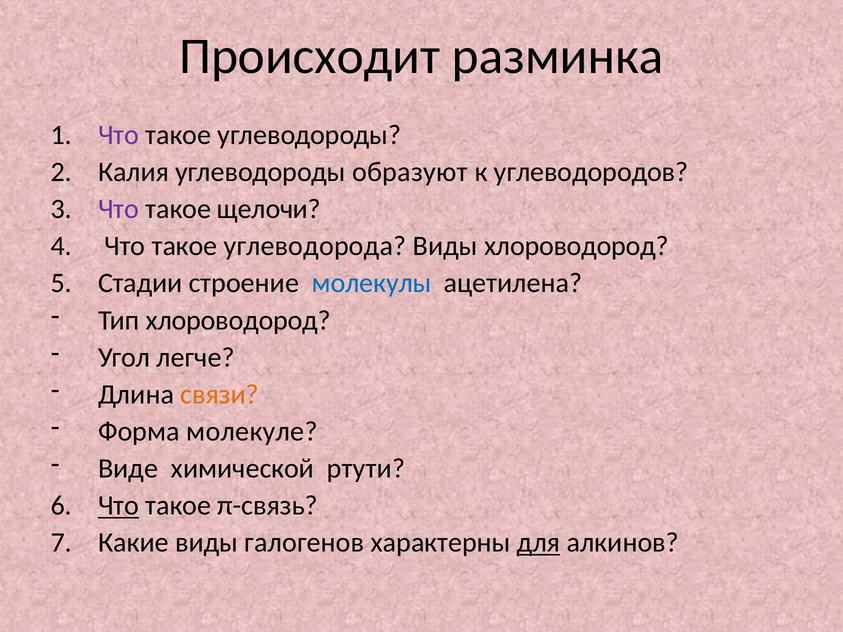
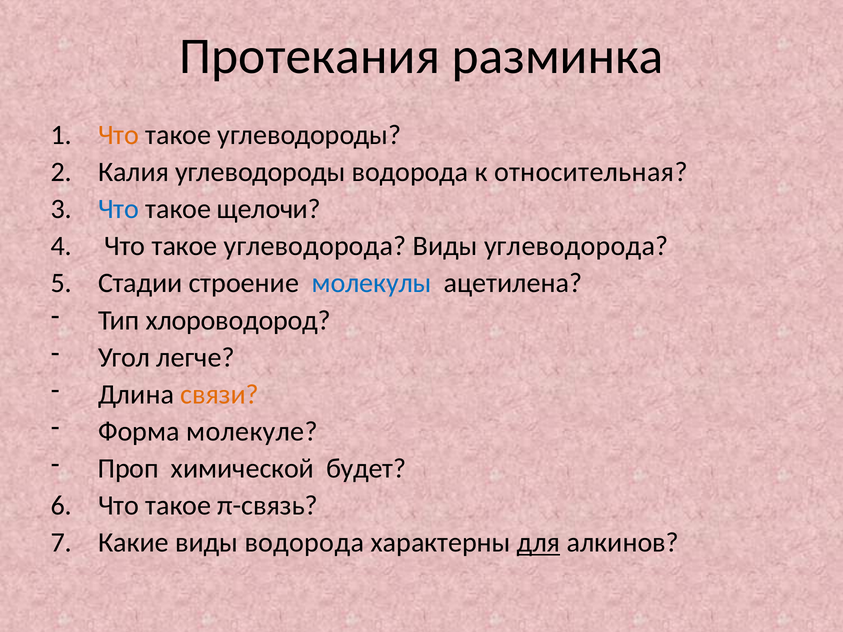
Происходит: Происходит -> Протекания (310, 56)
Что colour: purple -> orange (119, 135)
углеводороды образуют: образуют -> водорода (410, 172)
углеводородов: углеводородов -> относительная (591, 172)
Что colour: purple -> blue (119, 209)
Виды хлороводород: хлороводород -> углеводорода (576, 246)
Виде: Виде -> Проп (128, 469)
ртути: ртути -> будет (366, 469)
Что underline: present -> none (119, 506)
виды галогенов: галогенов -> водорода (304, 543)
